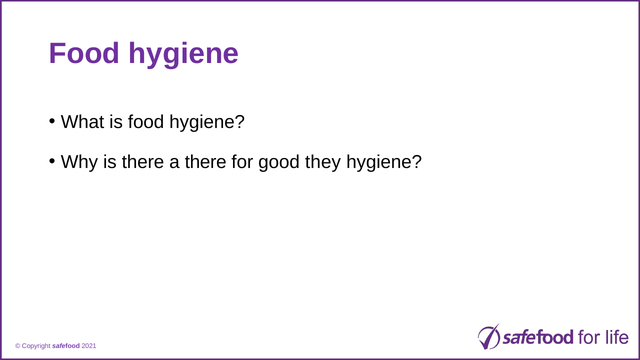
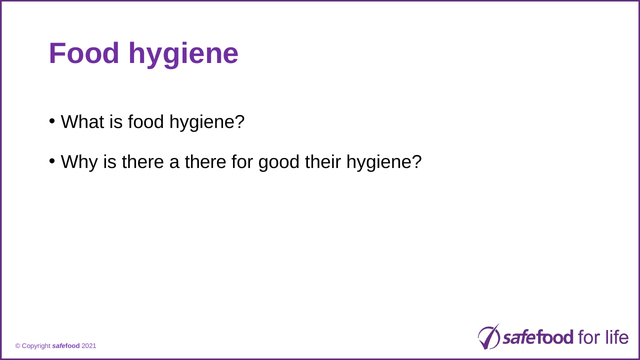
they: they -> their (323, 162)
